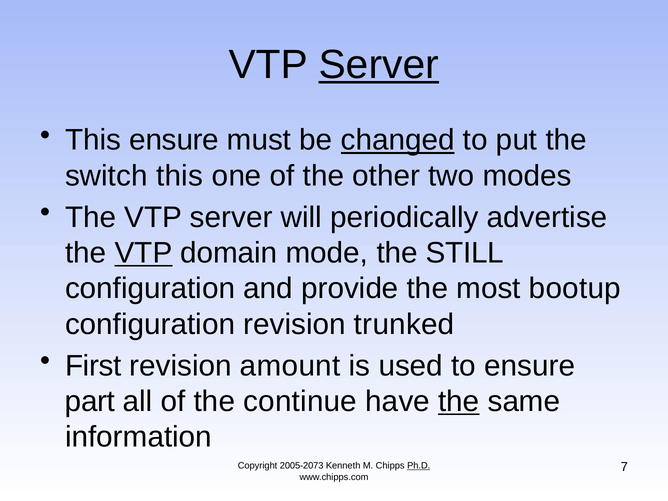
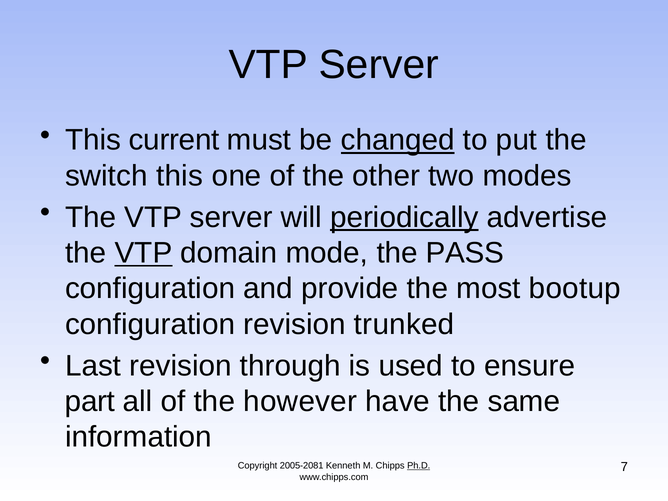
Server underline: present -> none (379, 65)
This ensure: ensure -> current (174, 140)
periodically underline: none -> present (404, 217)
STILL: STILL -> PASS (465, 253)
First: First -> Last (93, 366)
amount: amount -> through (290, 366)
continue: continue -> however (300, 401)
the underline: present -> none (459, 401)
2005-2073: 2005-2073 -> 2005-2081 (302, 466)
